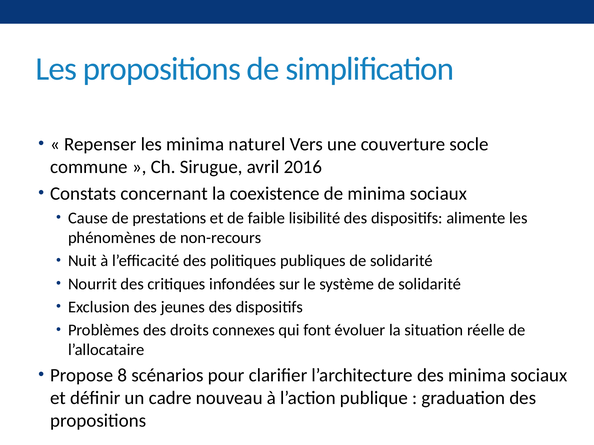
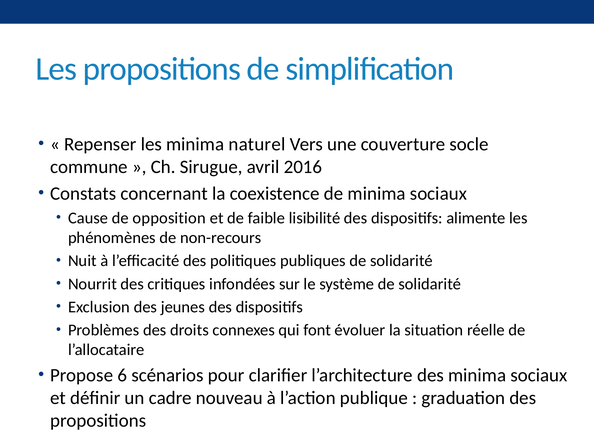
prestations: prestations -> opposition (169, 218)
8: 8 -> 6 (122, 376)
